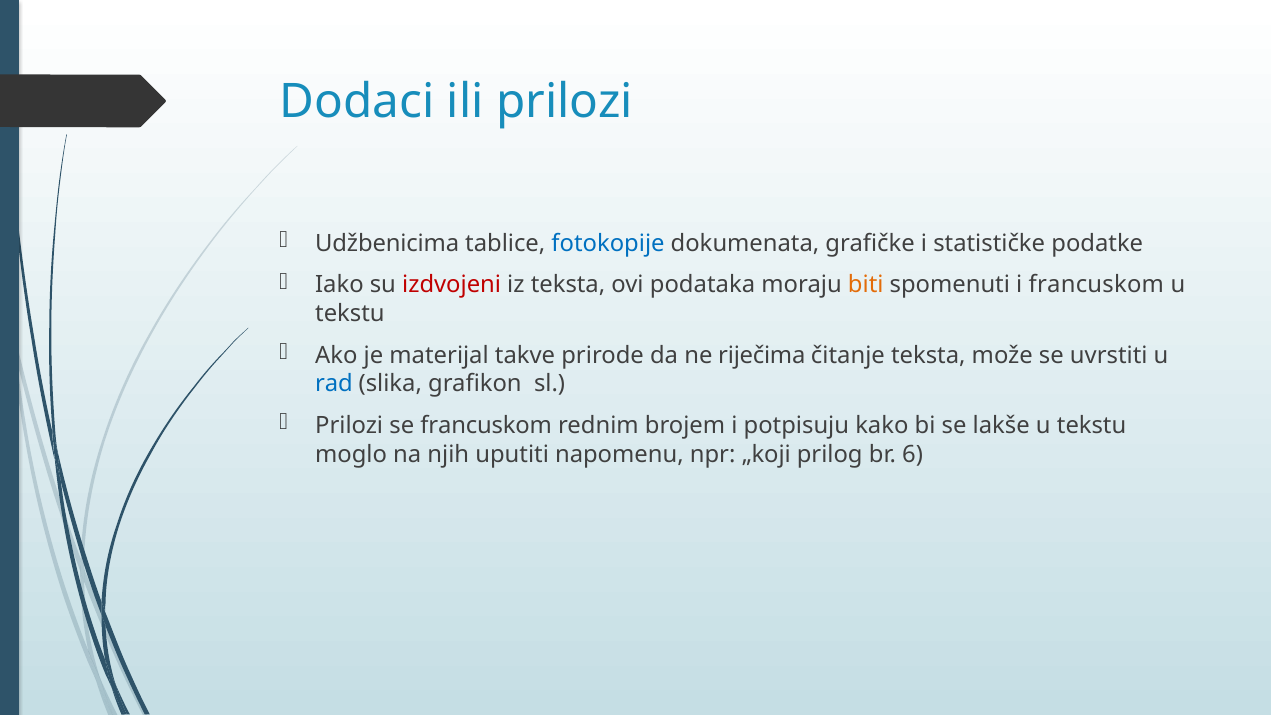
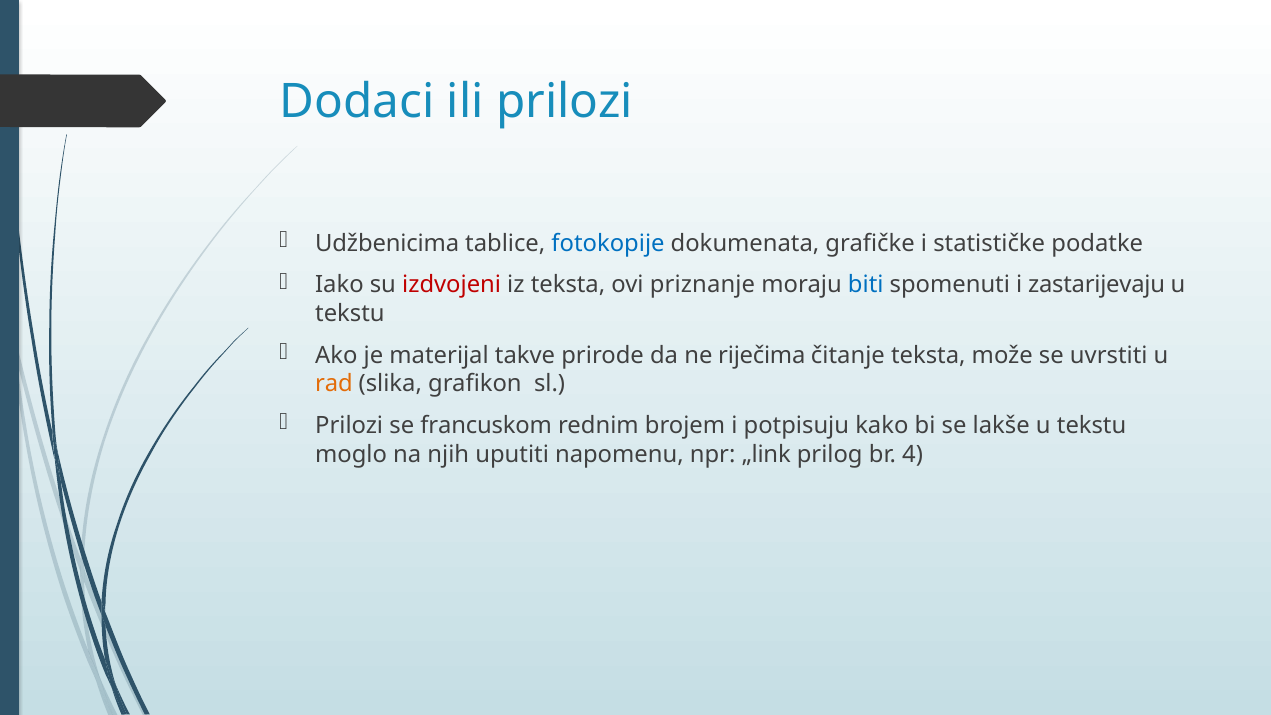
podataka: podataka -> priznanje (702, 285)
biti colour: orange -> blue (866, 285)
i francuskom: francuskom -> zastarijevaju (1097, 285)
rad colour: blue -> orange (334, 384)
„koji: „koji -> „link (766, 454)
6: 6 -> 4 (913, 454)
